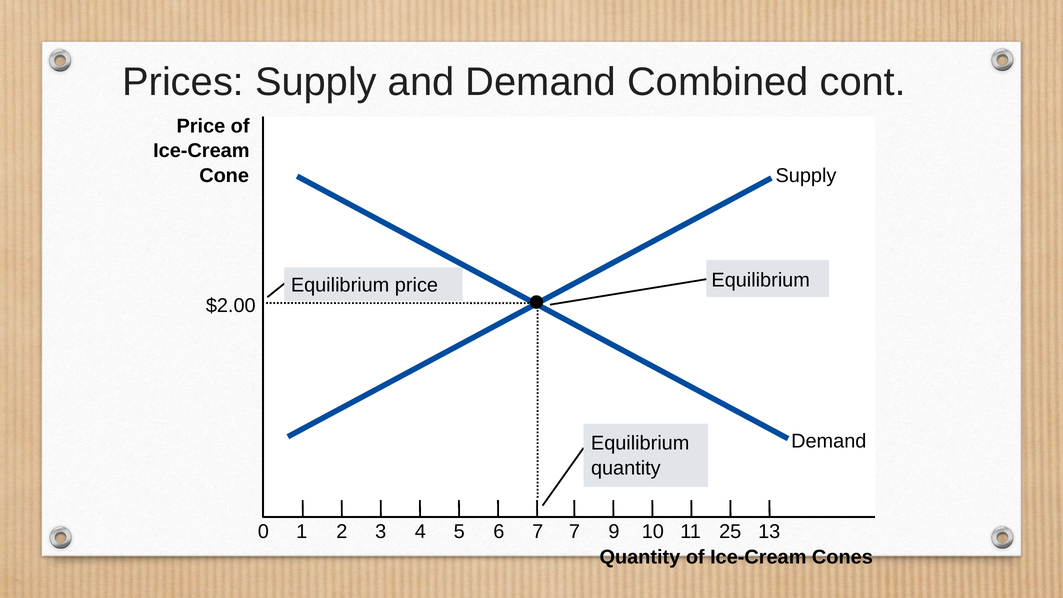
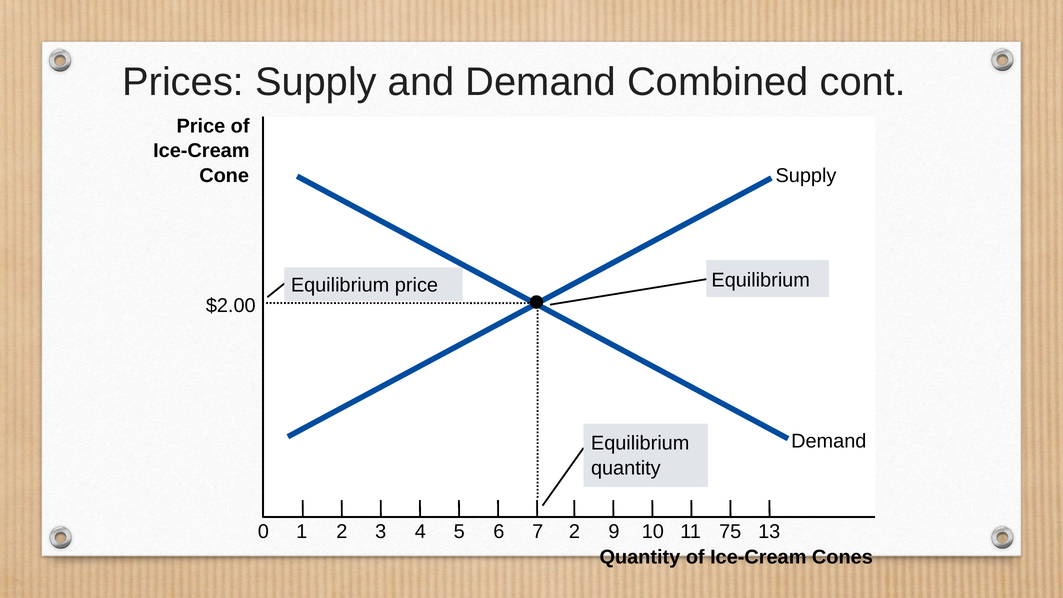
7 7: 7 -> 2 (575, 531)
25: 25 -> 75 (730, 531)
